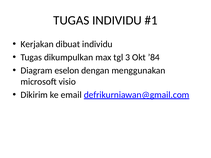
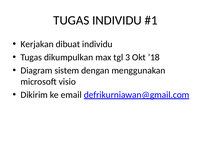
’84: ’84 -> ’18 (154, 57)
eselon: eselon -> sistem (67, 71)
